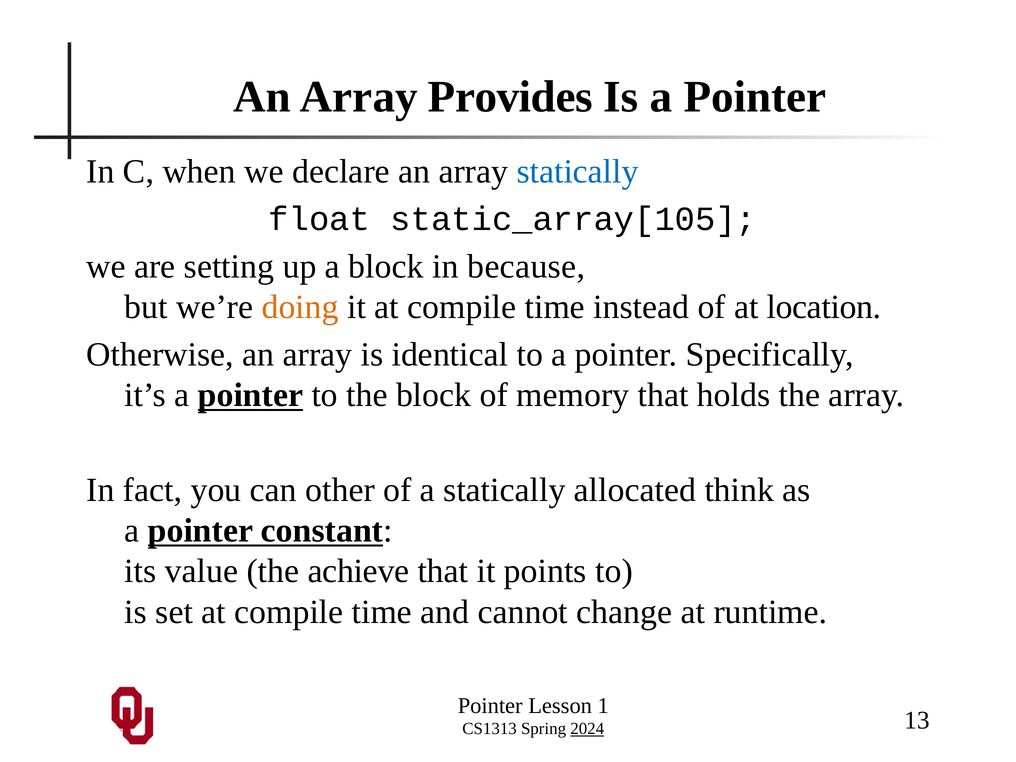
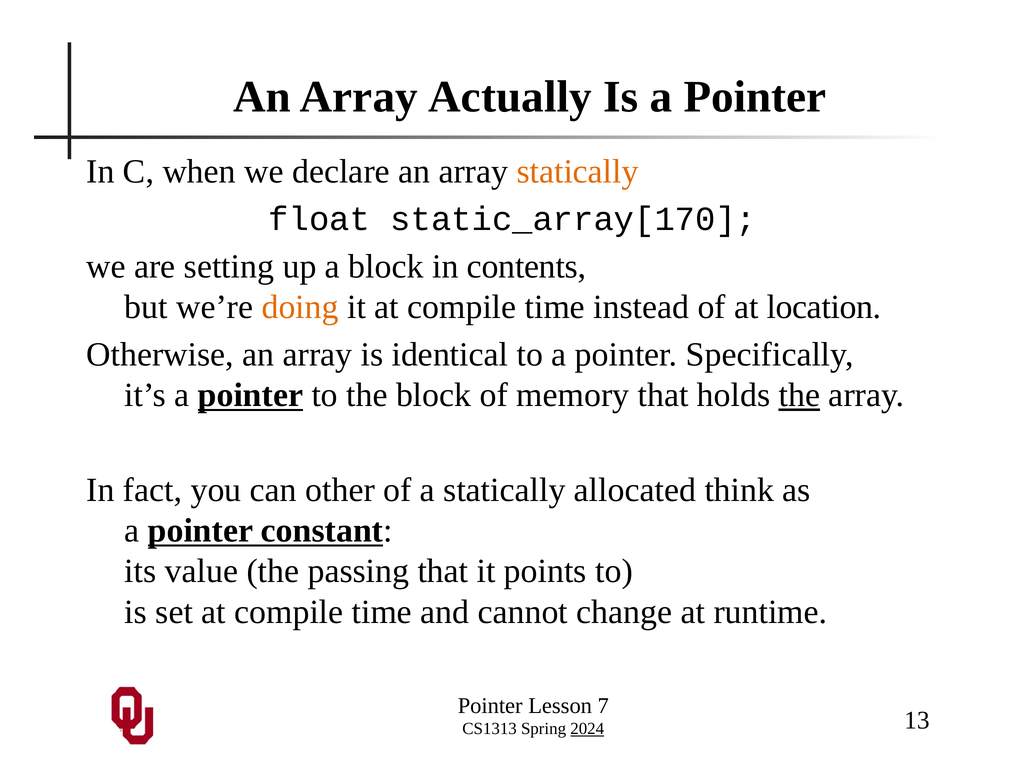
Provides: Provides -> Actually (510, 97)
statically colour: blue -> orange (578, 172)
static_array[105: static_array[105 -> static_array[170 (573, 219)
because: because -> contents (527, 266)
the underline: none -> present (799, 395)
achieve: achieve -> passing (358, 571)
1: 1 -> 7 (603, 706)
